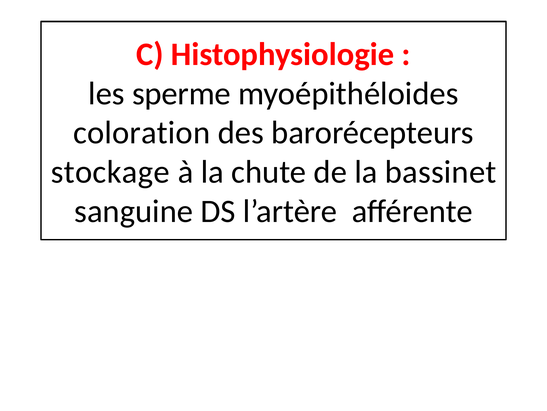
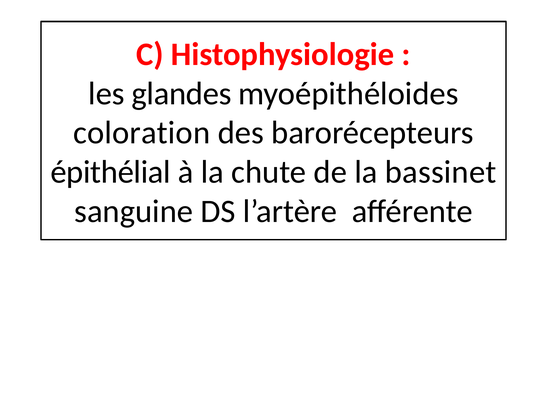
sperme: sperme -> glandes (182, 93)
stockage: stockage -> épithélial (111, 172)
